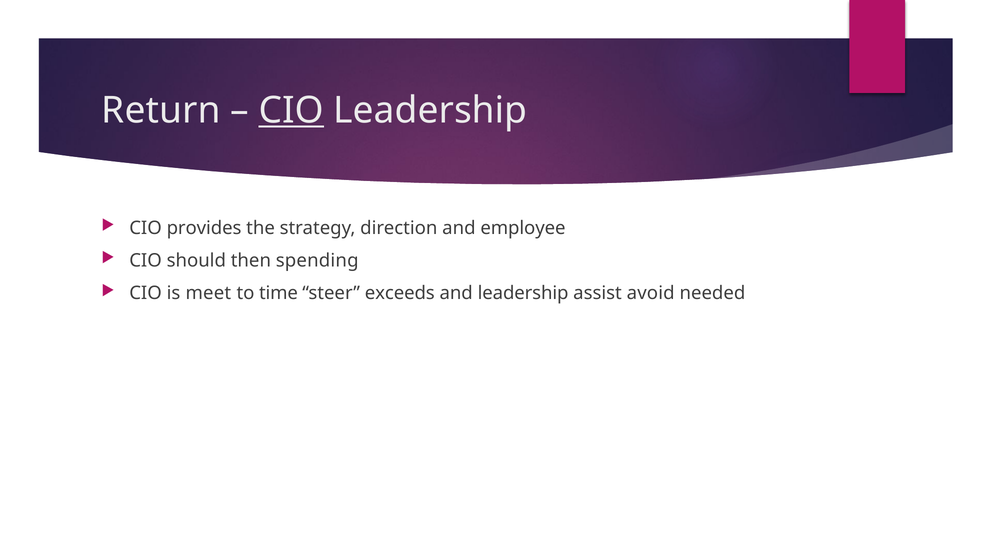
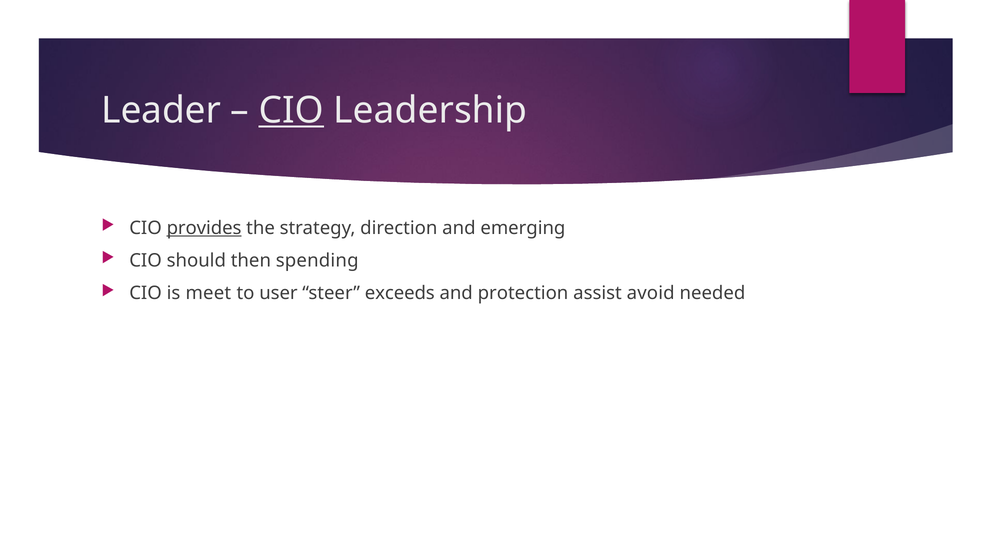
Return: Return -> Leader (161, 111)
provides underline: none -> present (204, 228)
employee: employee -> emerging (523, 228)
time: time -> user (278, 293)
and leadership: leadership -> protection (523, 293)
